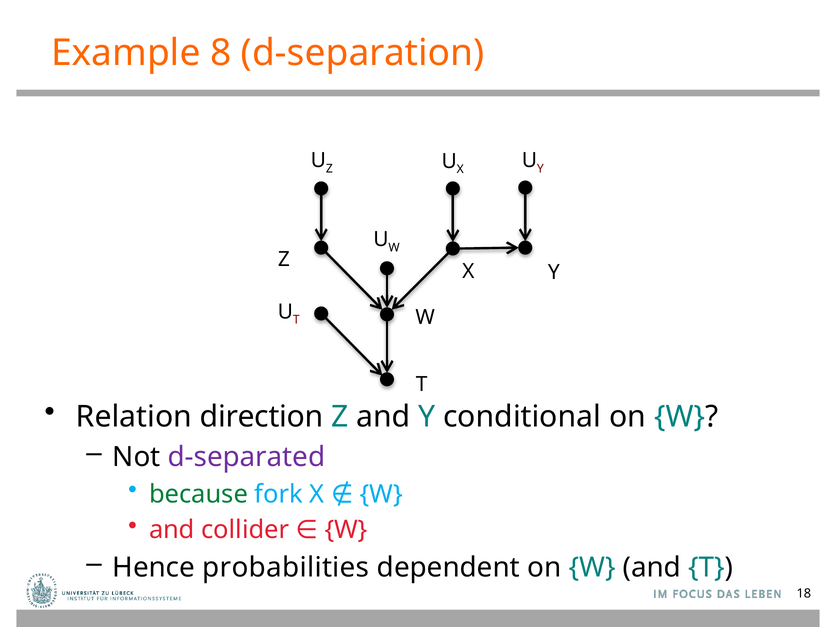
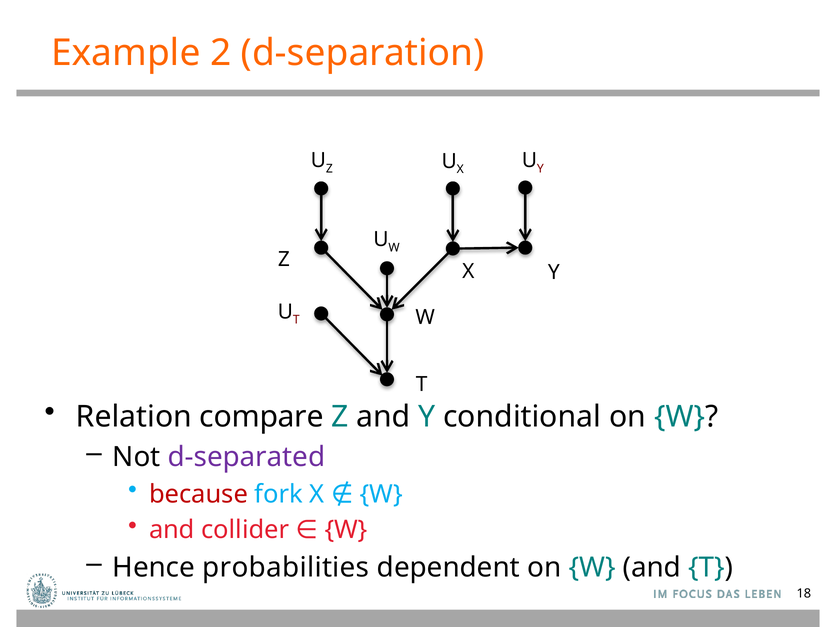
8: 8 -> 2 (221, 53)
direction: direction -> compare (262, 417)
because colour: green -> red (199, 494)
